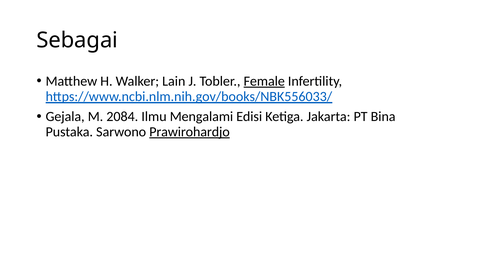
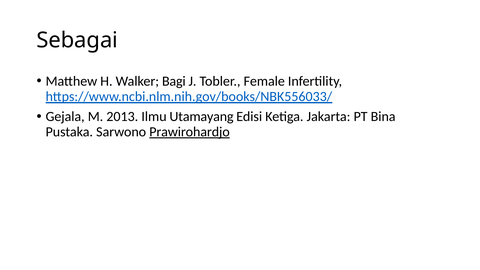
Lain: Lain -> Bagi (174, 81)
Female underline: present -> none (264, 81)
2084: 2084 -> 2013 (122, 117)
Mengalami: Mengalami -> Utamayang (202, 117)
